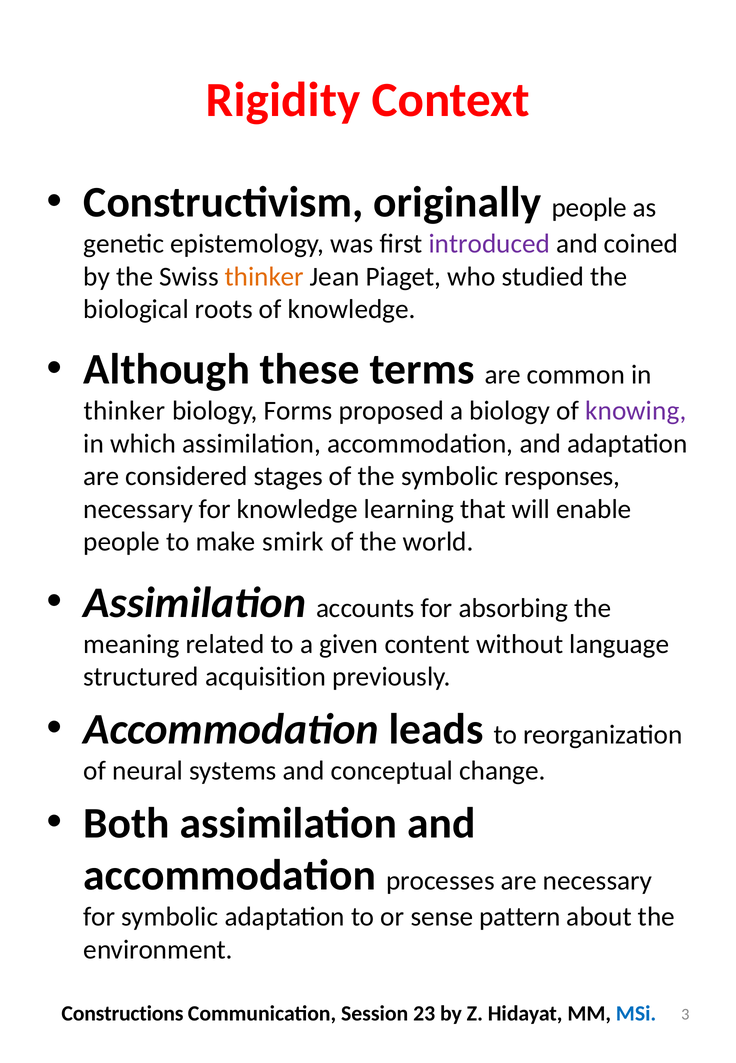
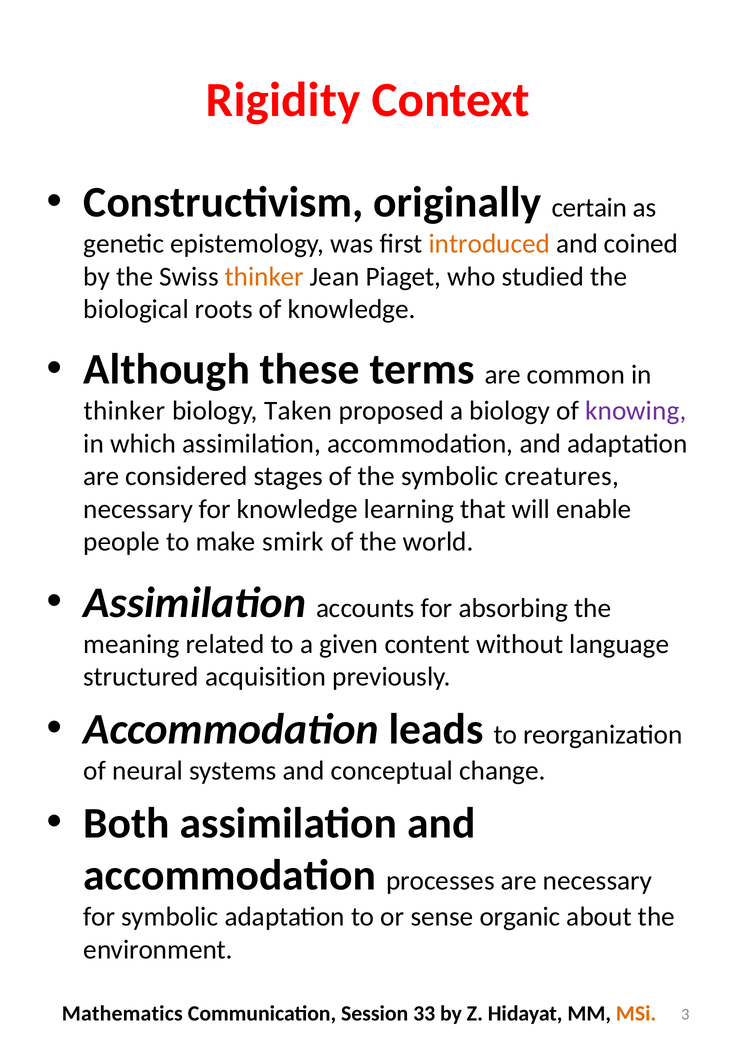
originally people: people -> certain (589, 208)
introduced colour: purple -> orange (489, 244)
Forms: Forms -> Taken (298, 411)
responses: responses -> creatures (562, 477)
pattern: pattern -> organic (520, 917)
Constructions: Constructions -> Mathematics (122, 1014)
23: 23 -> 33 (424, 1014)
MSi colour: blue -> orange (636, 1014)
